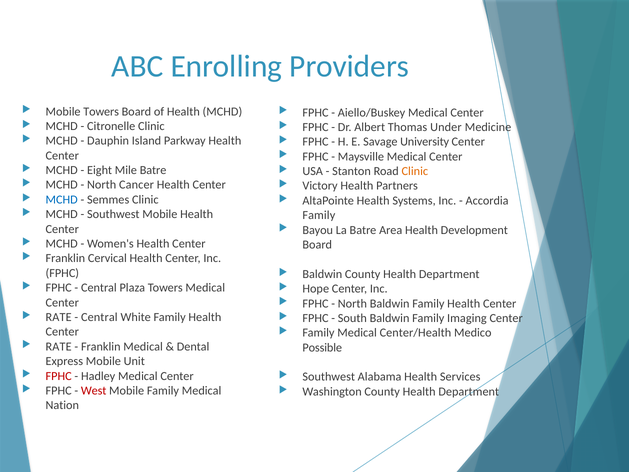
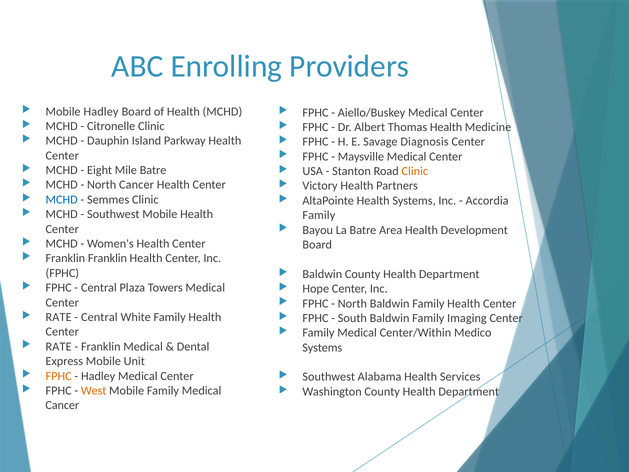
Mobile Towers: Towers -> Hadley (101, 111)
Thomas Under: Under -> Health (446, 127)
University: University -> Diagnosis (425, 142)
Franklin Cervical: Cervical -> Franklin (107, 258)
Center/Health: Center/Health -> Center/Within (415, 333)
Possible: Possible -> Systems (322, 347)
FPHC colour: red -> orange (59, 376)
West colour: red -> orange (94, 390)
Nation: Nation -> Cancer (62, 405)
